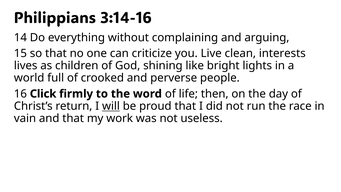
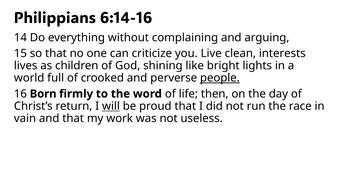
3:14-16: 3:14-16 -> 6:14-16 (126, 18)
people underline: none -> present (220, 78)
Click: Click -> Born (43, 94)
